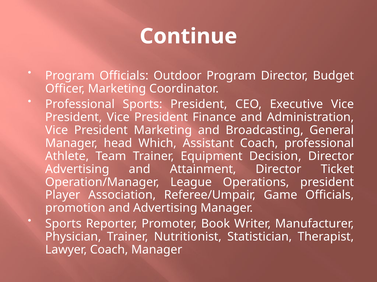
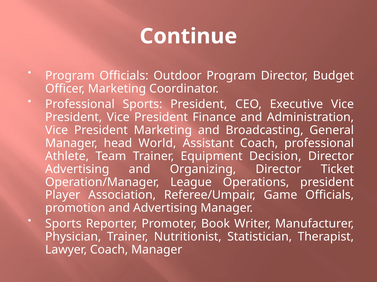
Which: Which -> World (157, 144)
Attainment: Attainment -> Organizing (203, 170)
